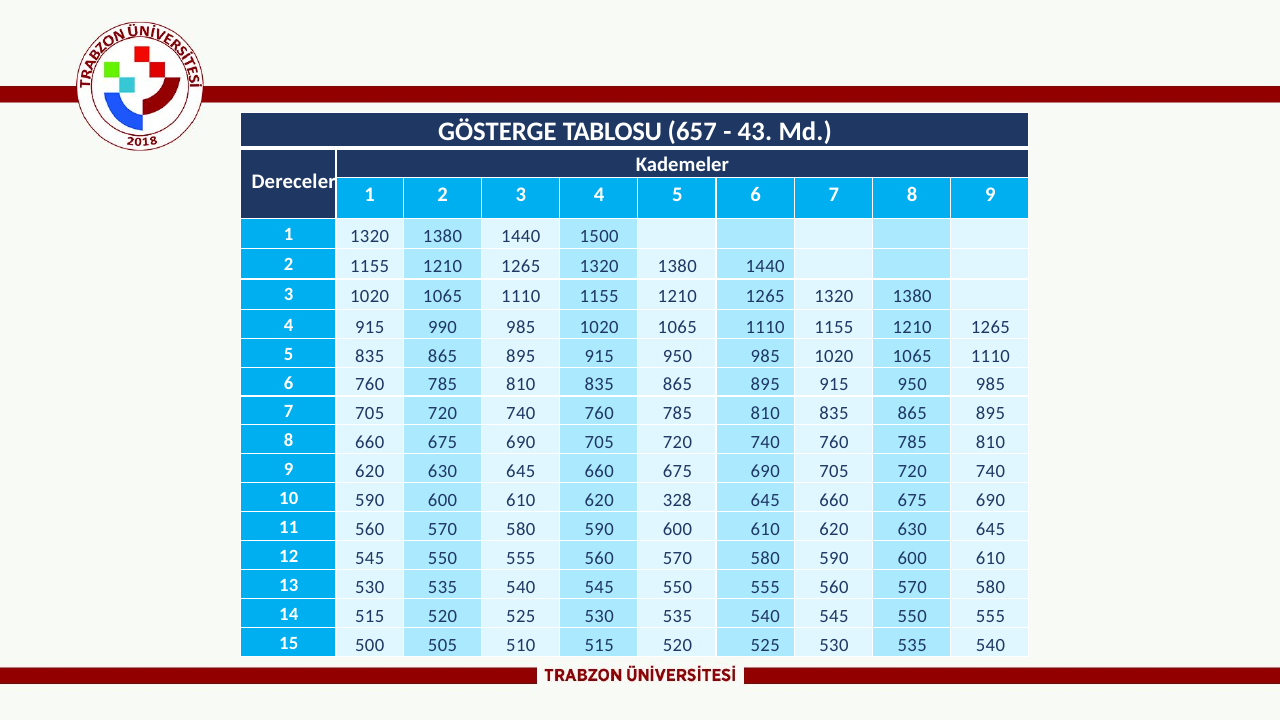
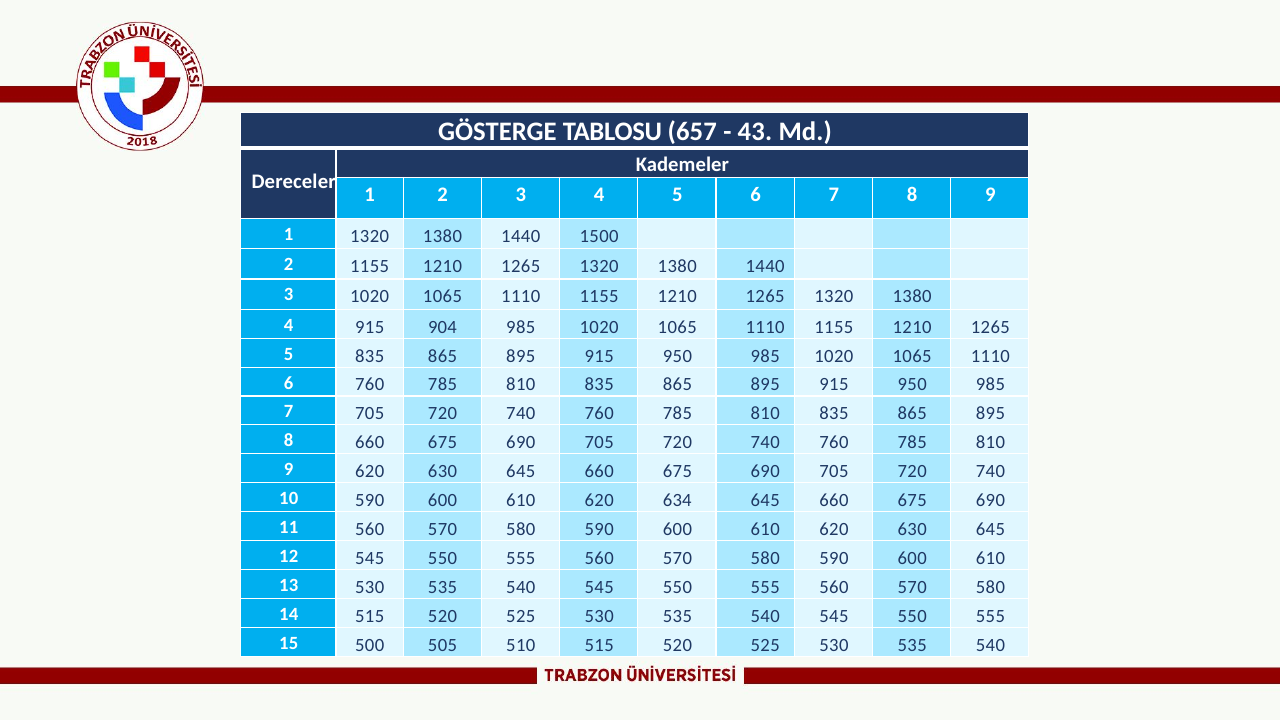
990: 990 -> 904 (442, 327)
328: 328 -> 634 (677, 500)
